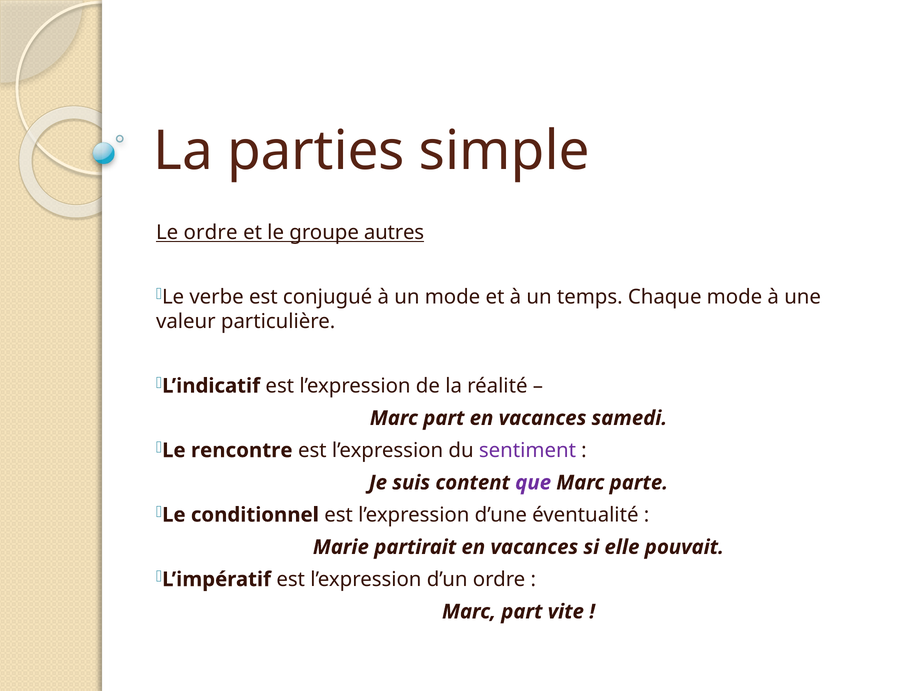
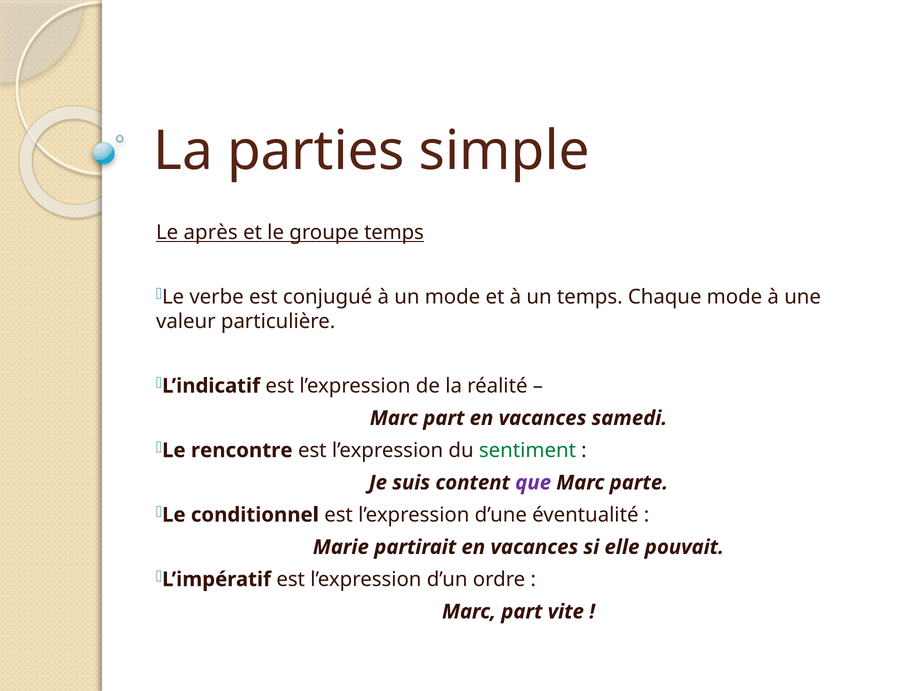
Le ordre: ordre -> après (211, 232)
groupe autres: autres -> temps (394, 232)
sentiment colour: purple -> green (527, 450)
